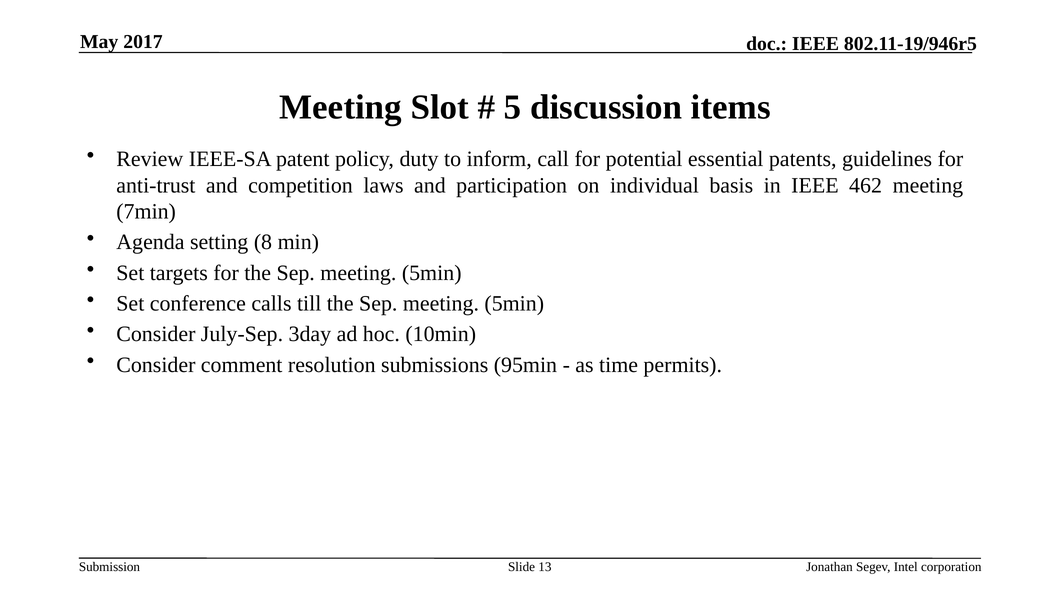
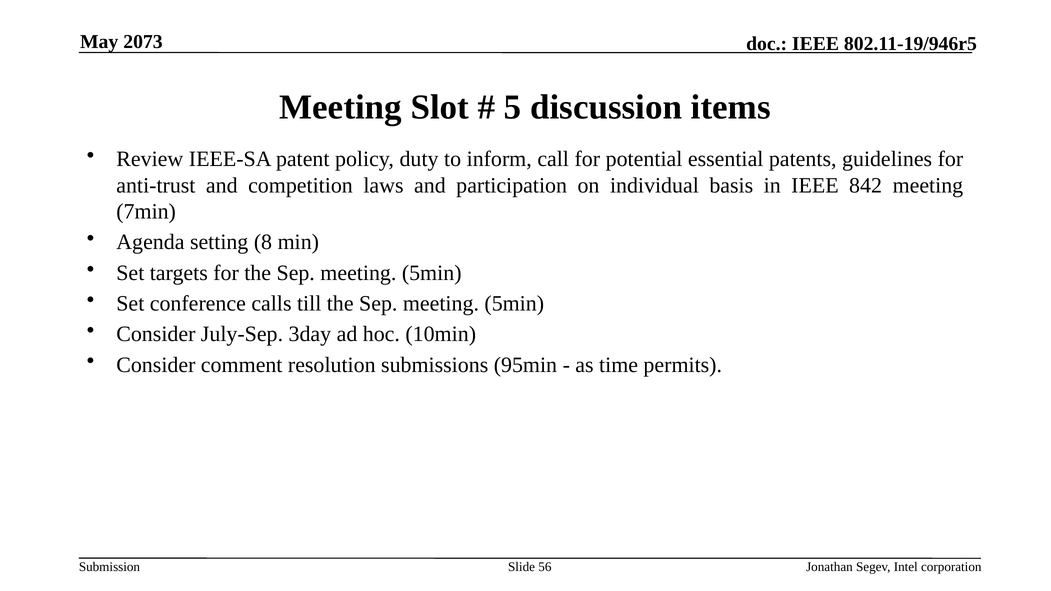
2017: 2017 -> 2073 (143, 42)
462: 462 -> 842 (866, 185)
13: 13 -> 56 (545, 567)
